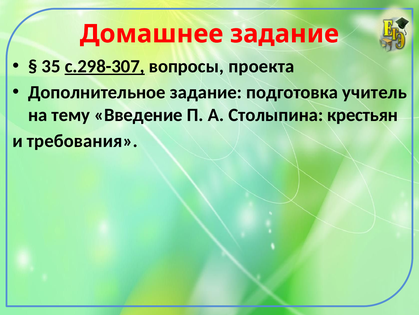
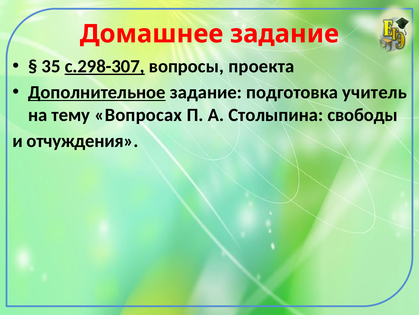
Дополнительное underline: none -> present (97, 92)
Введение: Введение -> Вопросах (138, 115)
крестьян: крестьян -> свободы (363, 115)
требования: требования -> отчуждения (83, 141)
